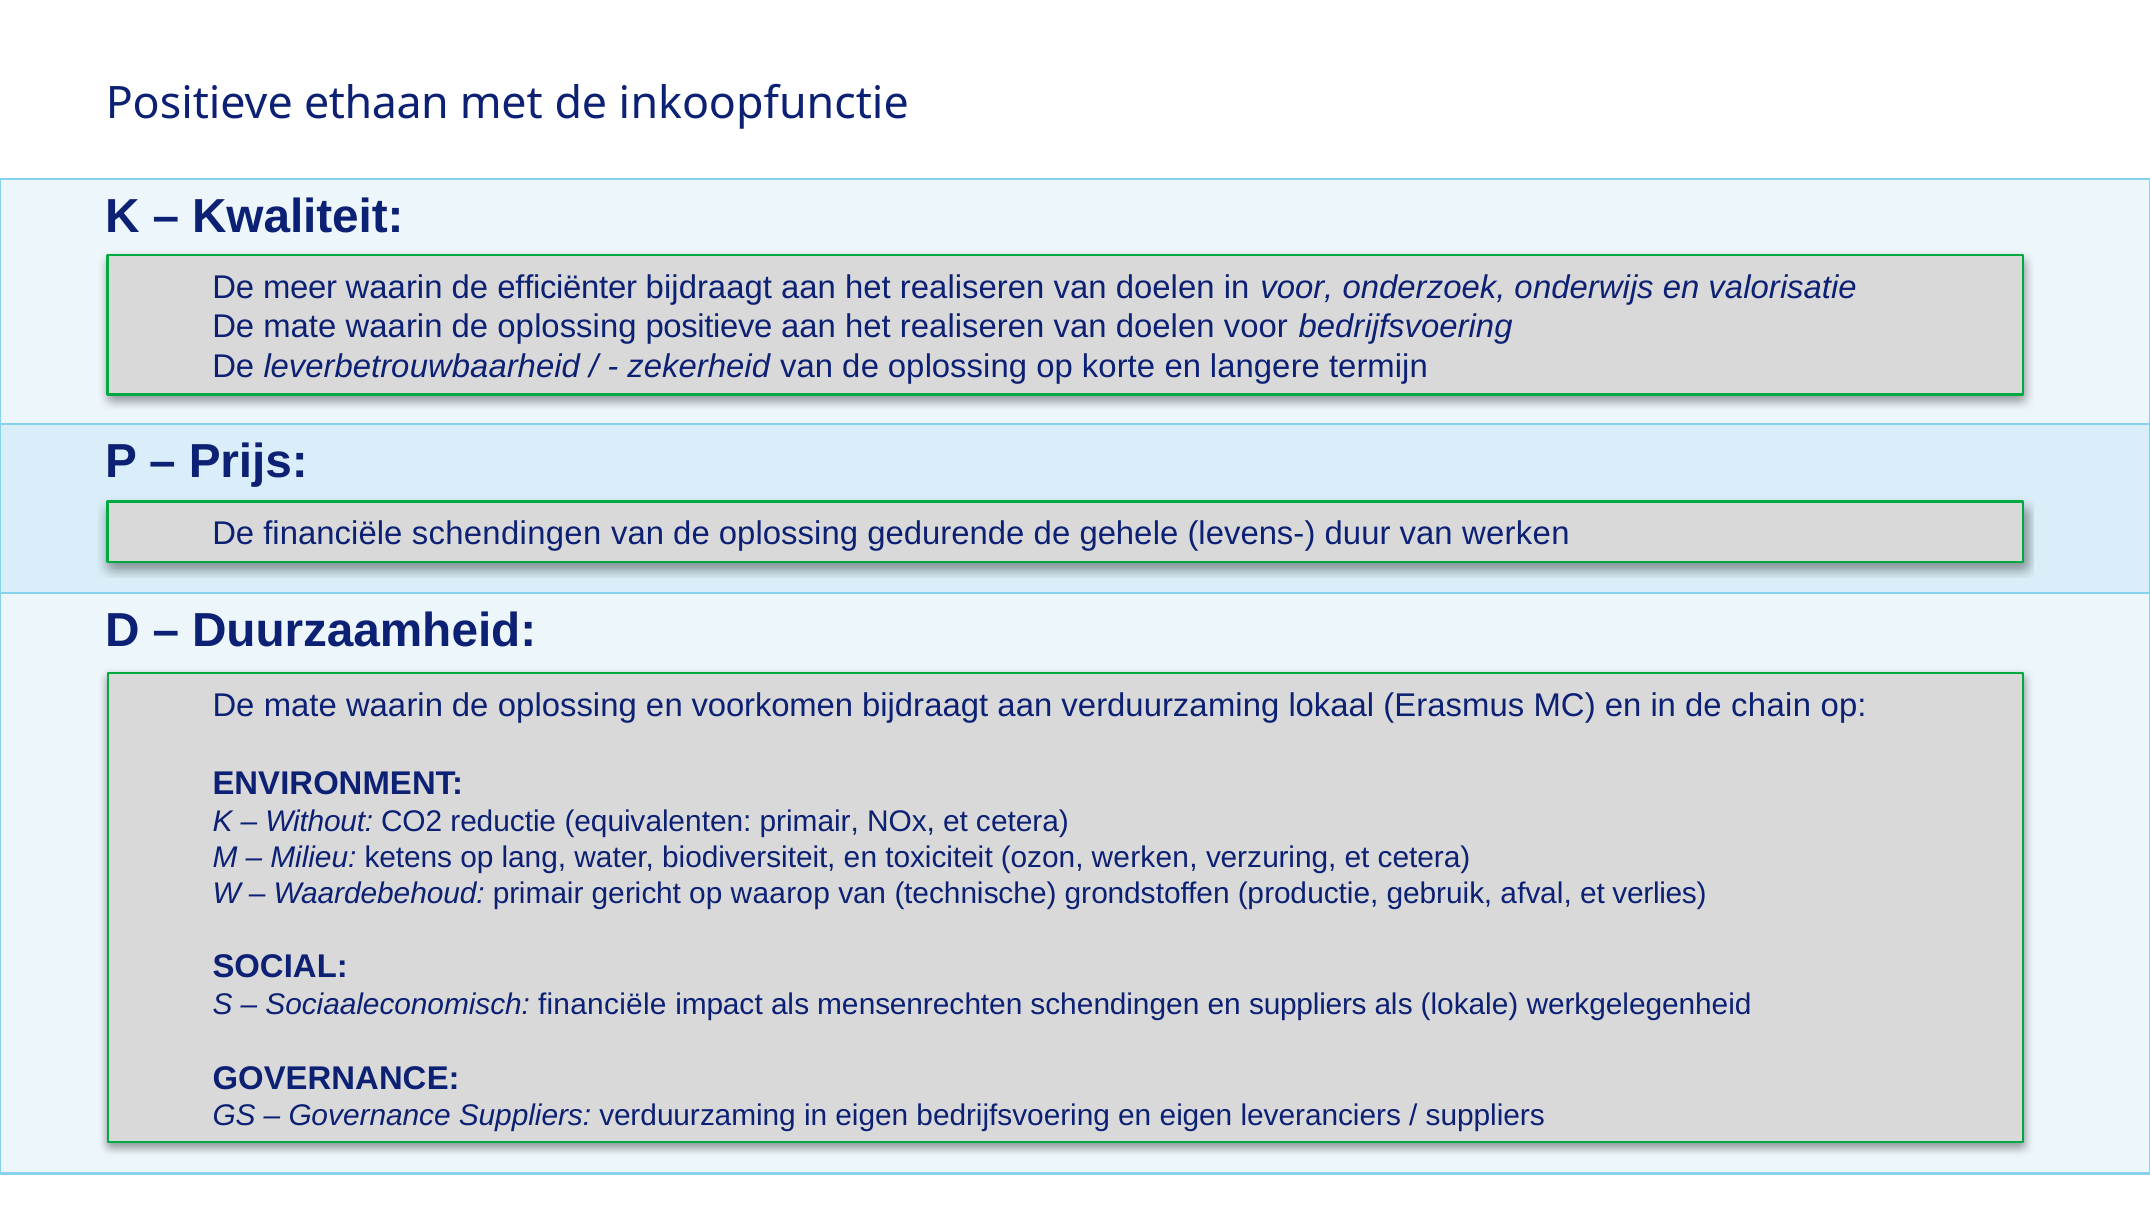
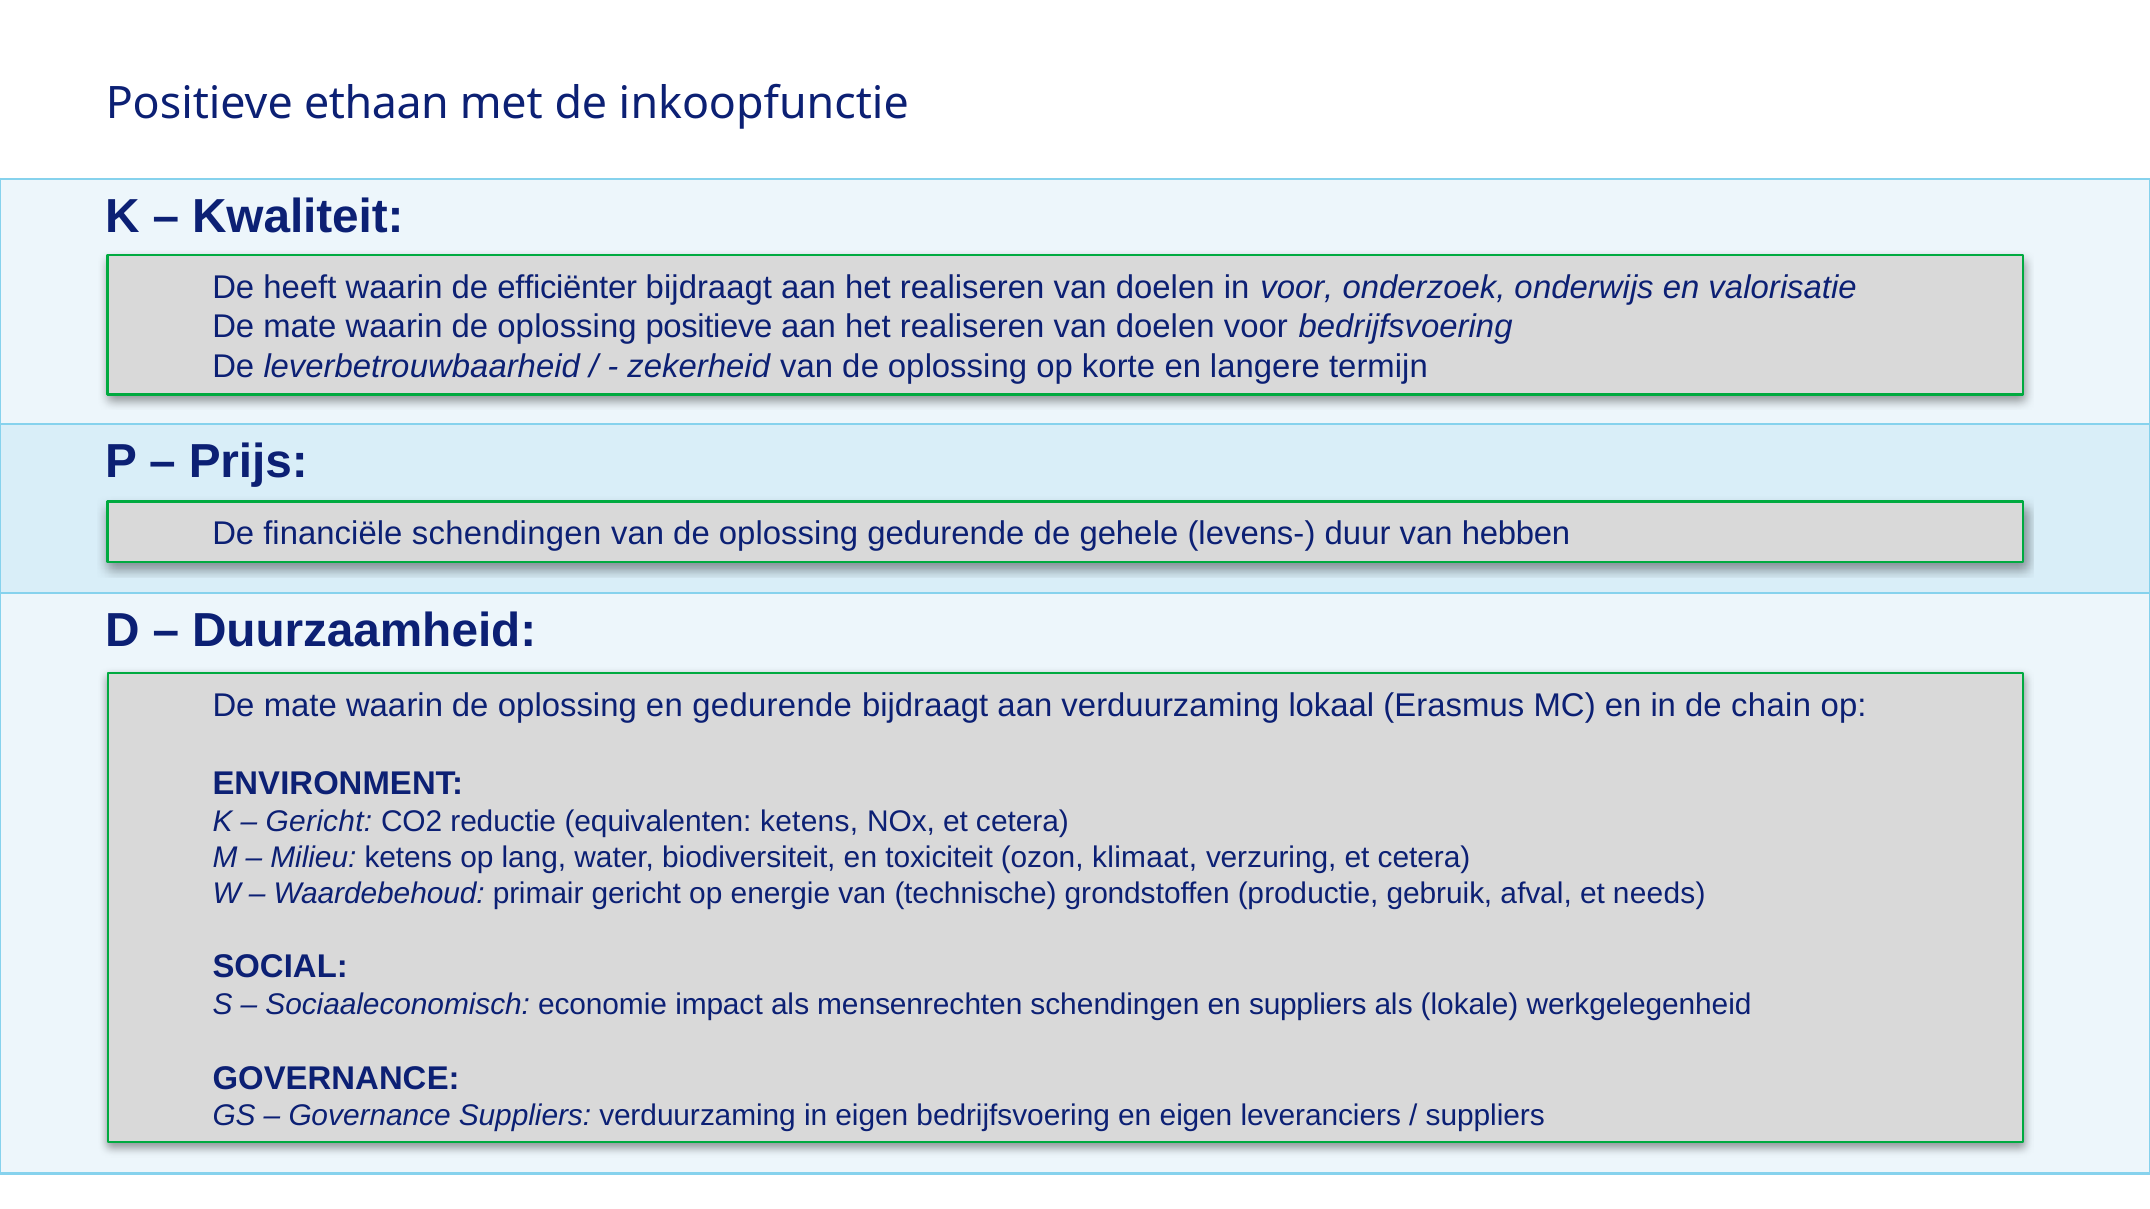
meer: meer -> heeft (300, 288)
van werken: werken -> hebben (1516, 534)
en voorkomen: voorkomen -> gedurende (772, 705)
Without: Without -> Gericht (319, 822)
equivalenten primair: primair -> ketens (809, 822)
ozon werken: werken -> klimaat (1145, 858)
waarop: waarop -> energie (780, 894)
verlies: verlies -> needs (1659, 894)
Sociaaleconomisch financiële: financiële -> economie (602, 1005)
